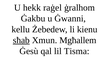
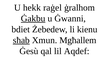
Ġakbu underline: none -> present (33, 19)
kellu: kellu -> bdiet (21, 30)
Tisma: Tisma -> Aqdef (77, 52)
